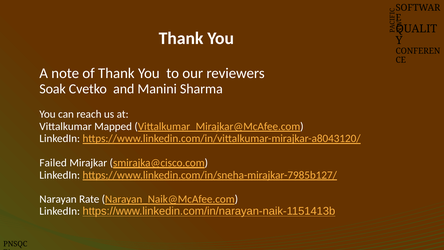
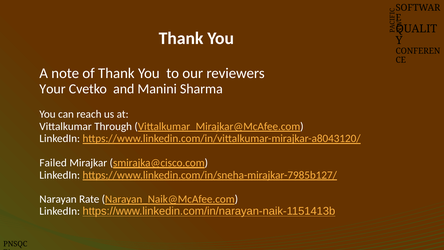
Soak: Soak -> Your (53, 89)
Mapped: Mapped -> Through (113, 126)
